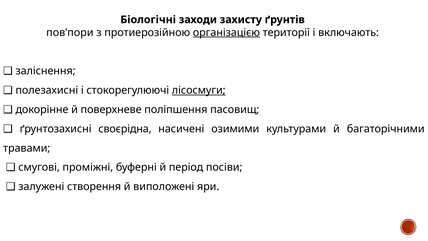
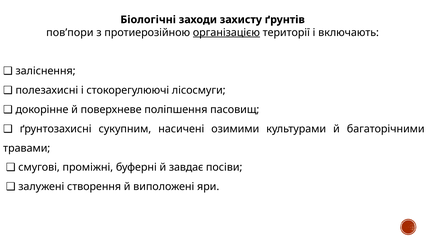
лісосмуги underline: present -> none (199, 90)
своєрідна: своєрідна -> сукупним (125, 129)
період: період -> завдає (186, 167)
